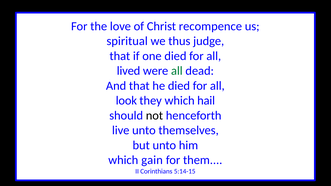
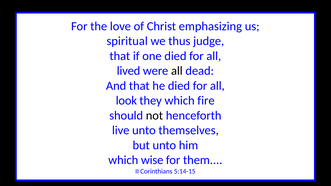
recompence: recompence -> emphasizing (210, 26)
all colour: green -> black (177, 71)
hail: hail -> fire (206, 101)
gain: gain -> wise (152, 160)
